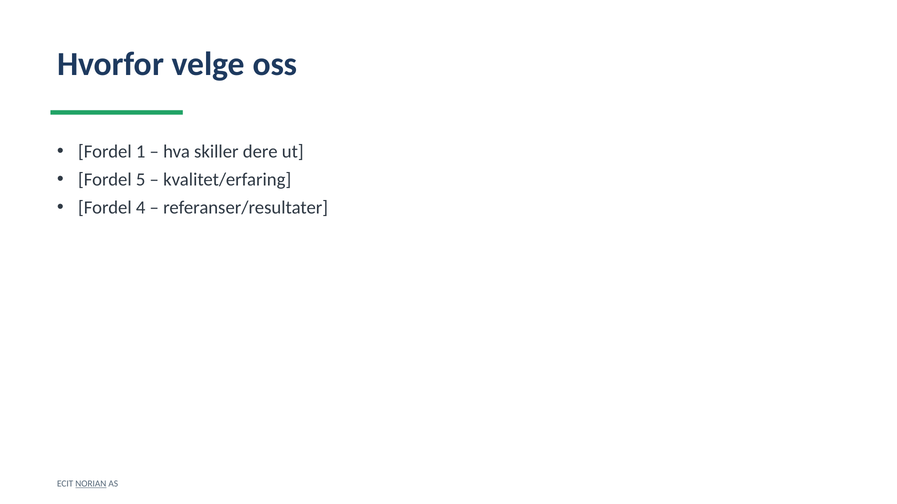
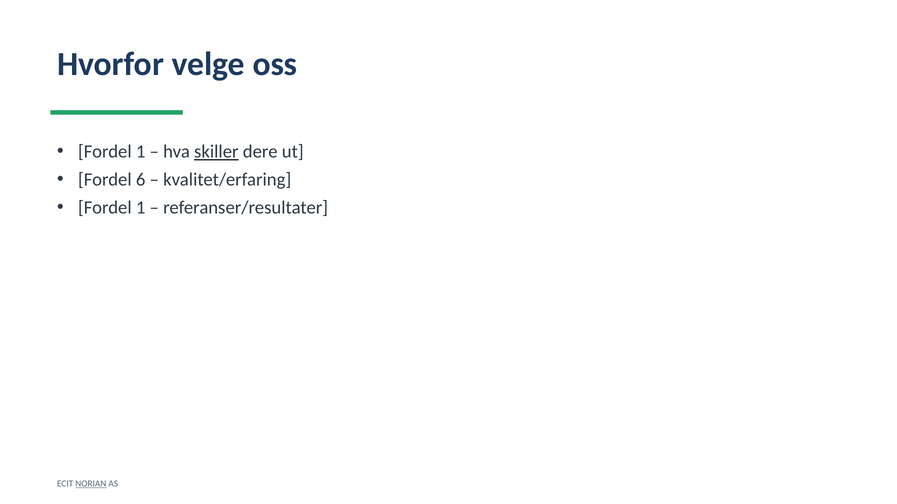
skiller underline: none -> present (216, 152)
5: 5 -> 6 (141, 180)
4: 4 -> 1 (141, 208)
